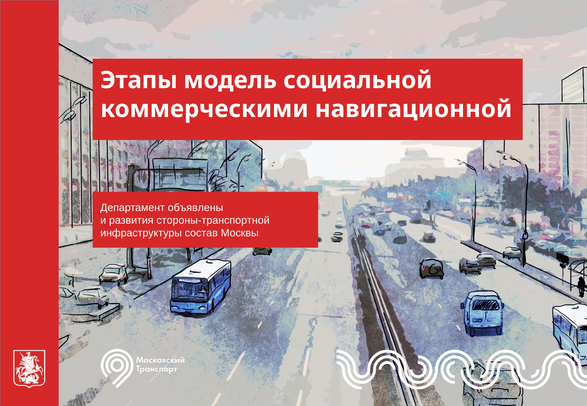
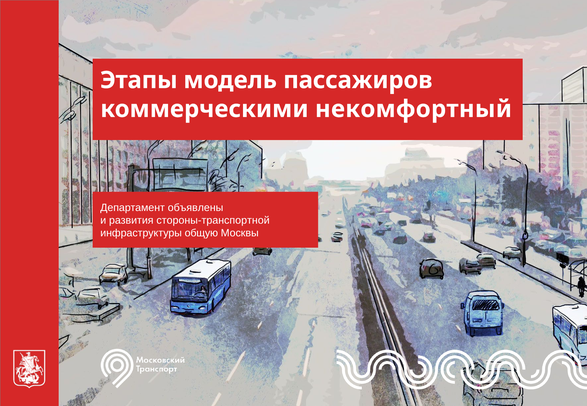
социальной: социальной -> пассажиров (358, 80)
навигационной: навигационной -> некомфортный (413, 109)
состав: состав -> общую (201, 233)
